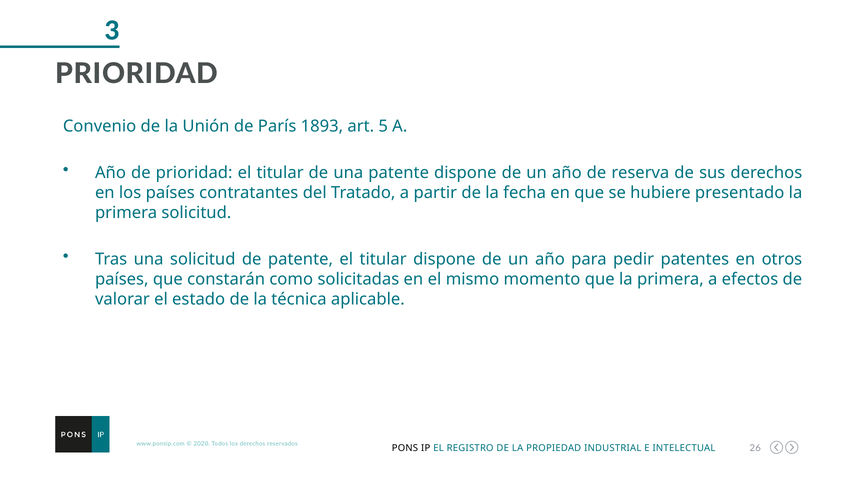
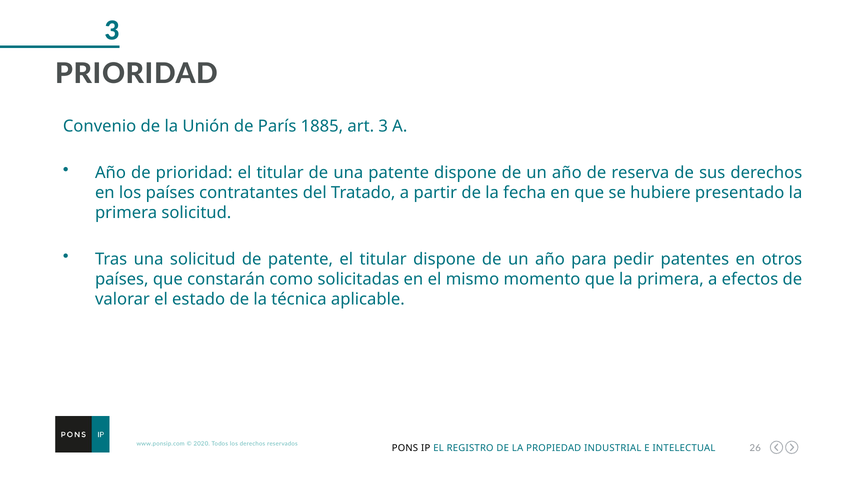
1893: 1893 -> 1885 (322, 126)
art 5: 5 -> 3 (383, 126)
